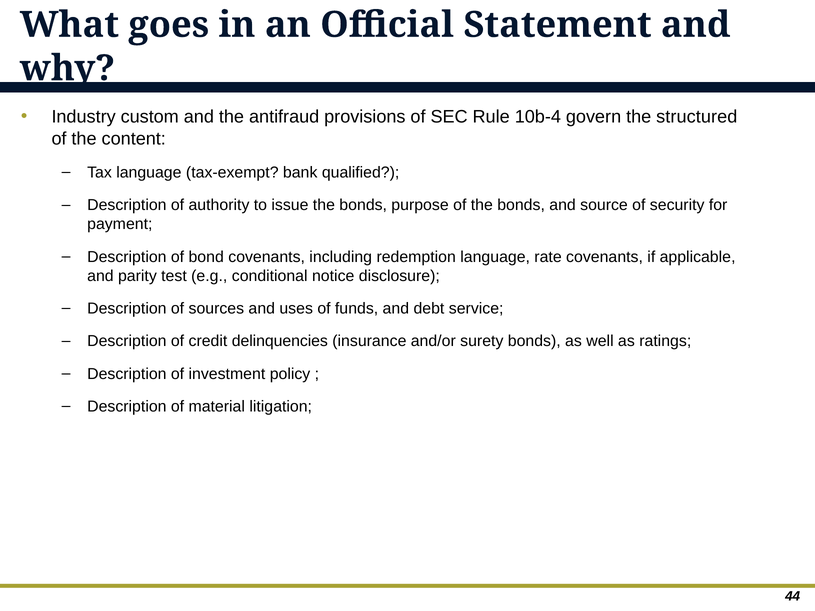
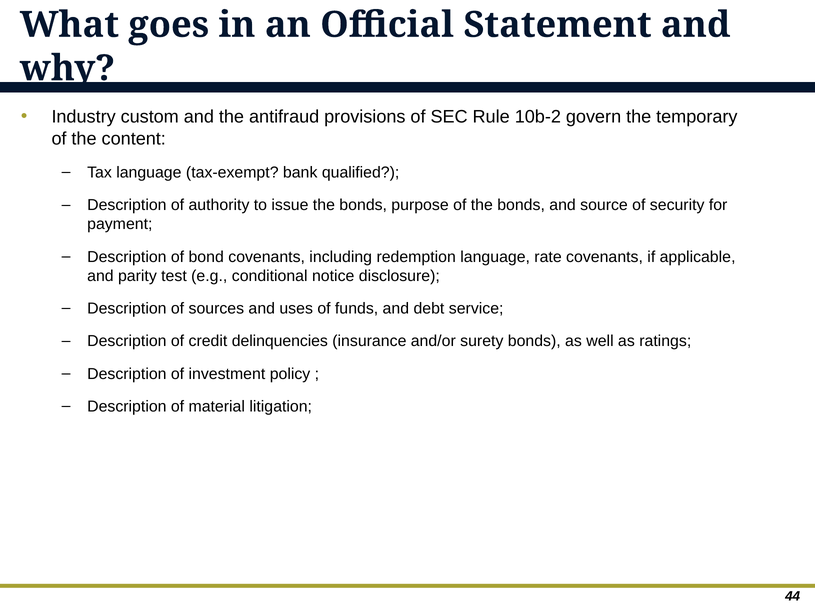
10b-4: 10b-4 -> 10b-2 (538, 117)
structured: structured -> temporary (697, 117)
